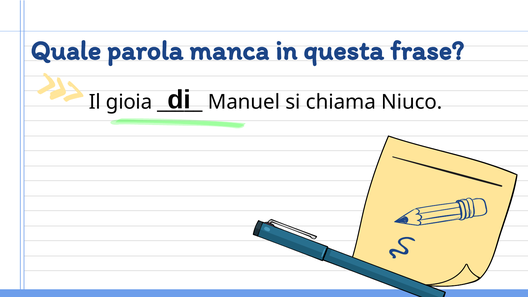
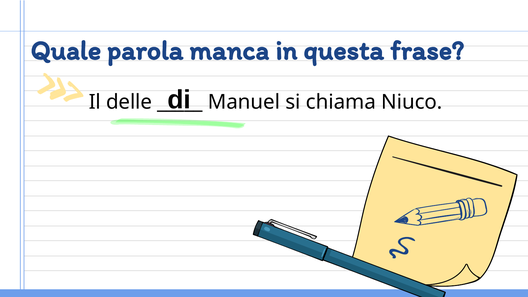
gioia: gioia -> delle (129, 102)
